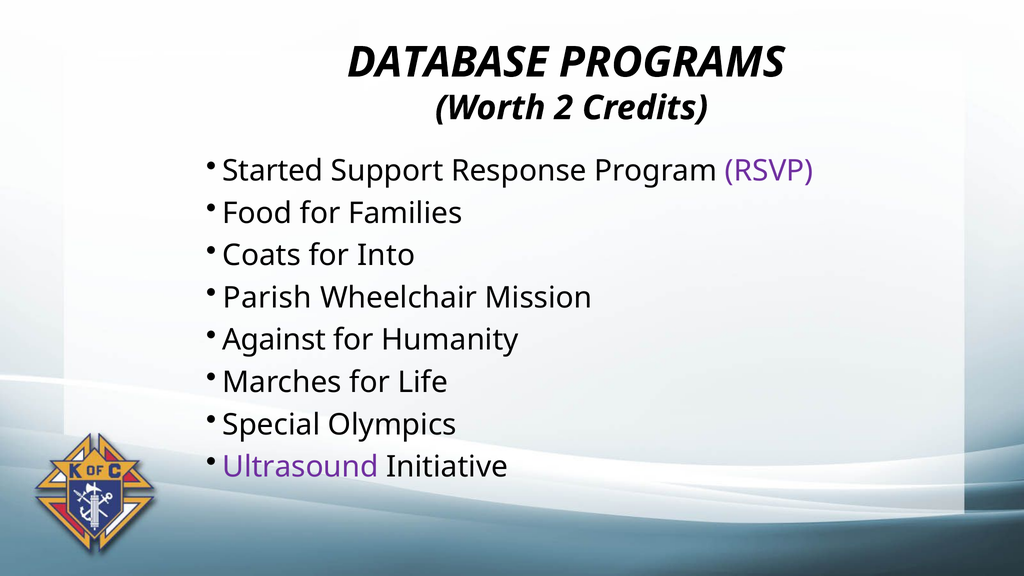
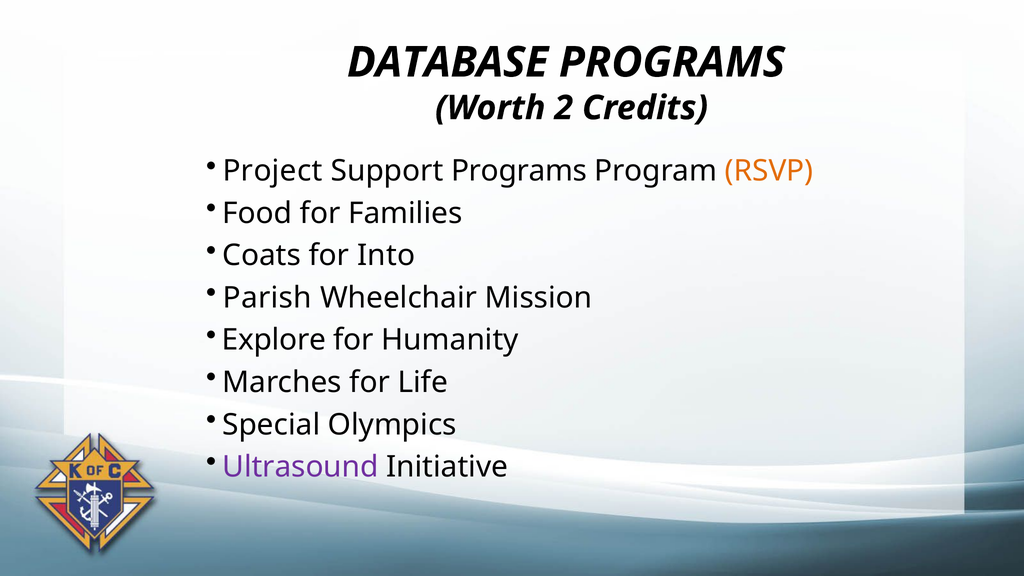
Started: Started -> Project (273, 171)
Support Response: Response -> Programs (519, 171)
RSVP colour: purple -> orange (769, 171)
Against: Against -> Explore (274, 340)
